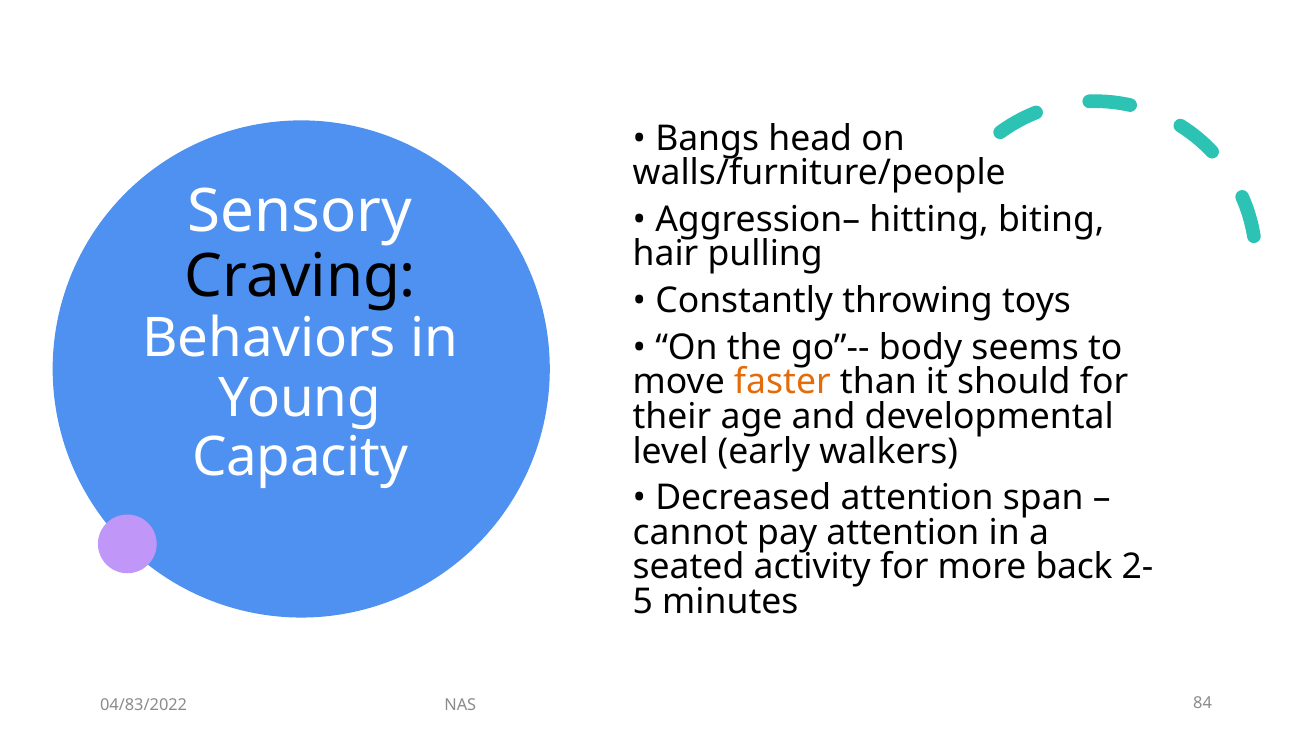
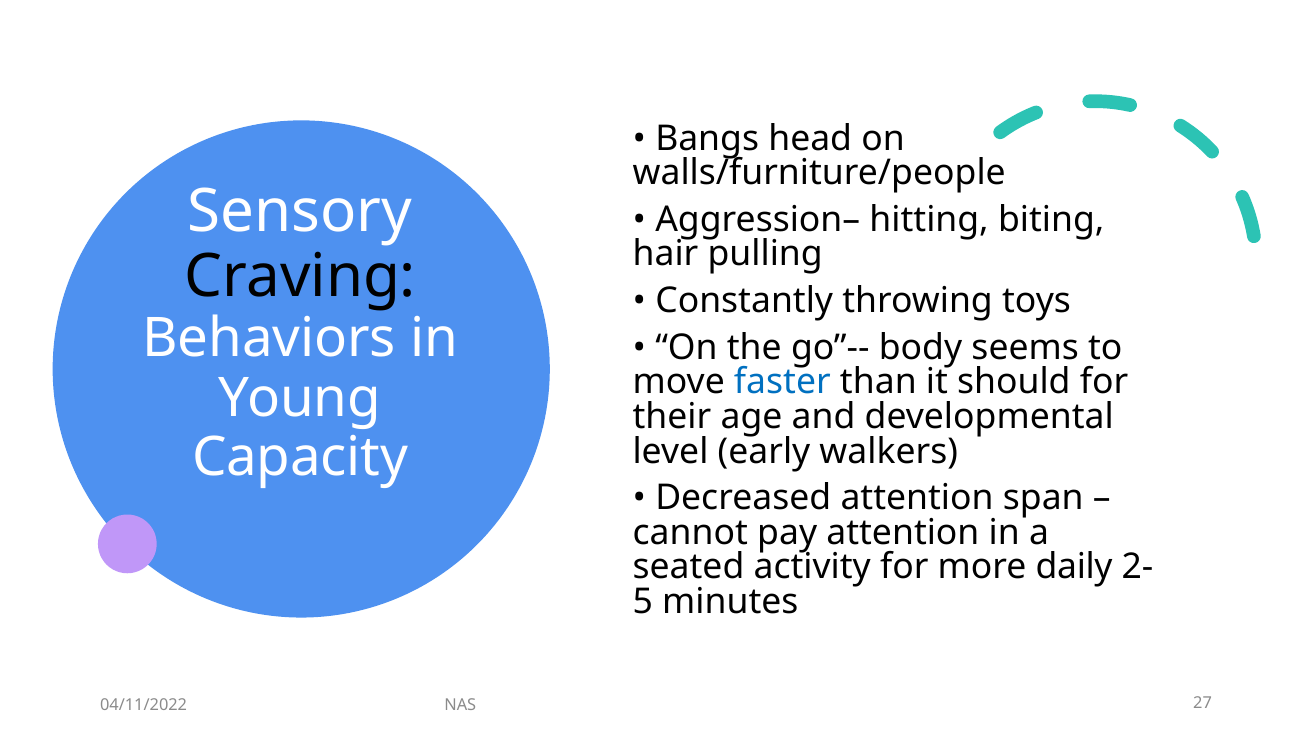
faster colour: orange -> blue (782, 382)
back: back -> daily (1074, 567)
04/83/2022: 04/83/2022 -> 04/11/2022 (144, 705)
84: 84 -> 27 (1203, 703)
